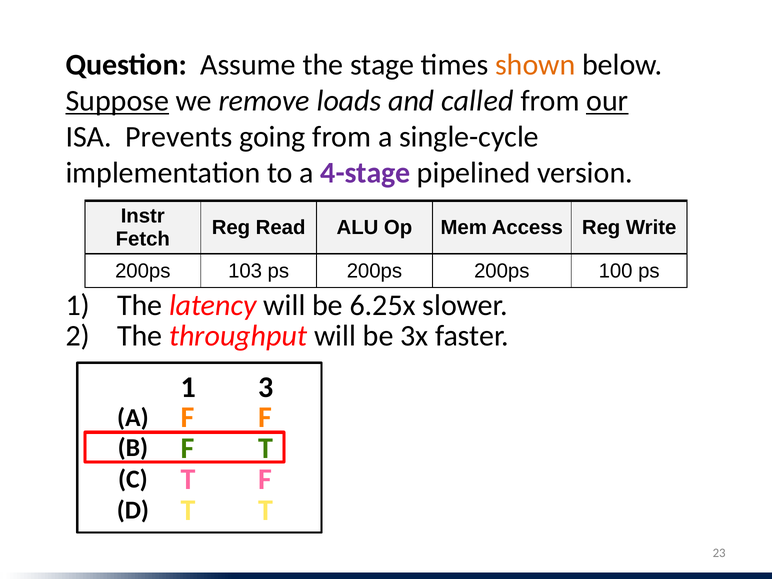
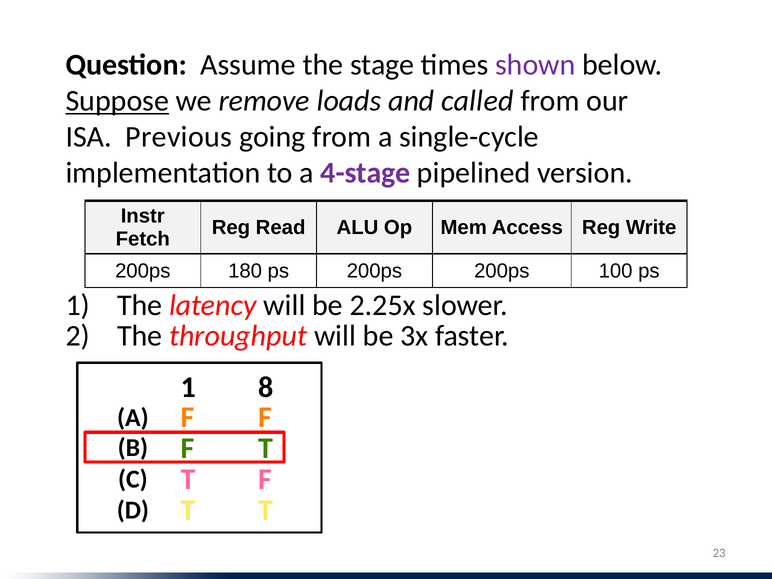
shown colour: orange -> purple (535, 65)
our underline: present -> none (607, 101)
Prevents: Prevents -> Previous (179, 137)
103: 103 -> 180 (245, 271)
6.25x: 6.25x -> 2.25x (383, 305)
3: 3 -> 8 (266, 388)
